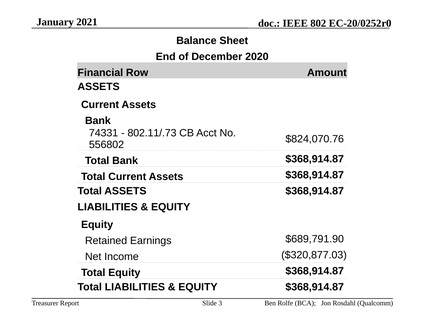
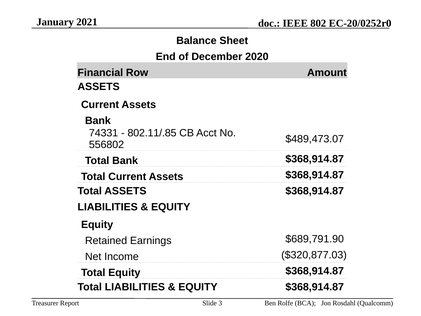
802.11/.73: 802.11/.73 -> 802.11/.85 (152, 133)
$824,070.76: $824,070.76 -> $489,473.07 (315, 139)
